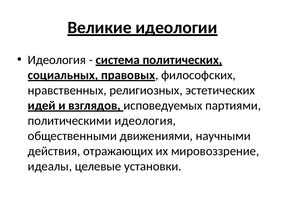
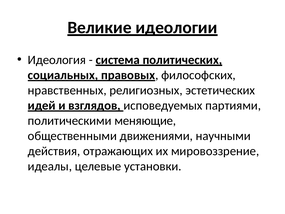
политическими идеология: идеология -> меняющие (145, 121)
